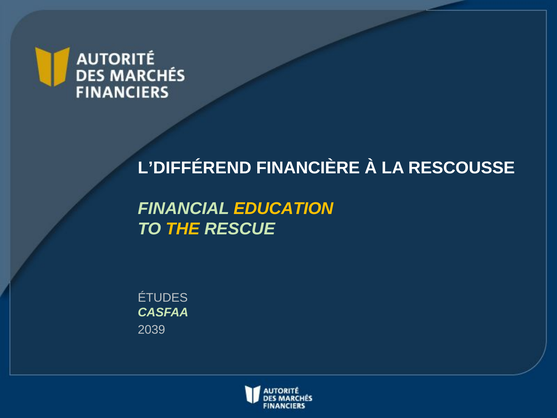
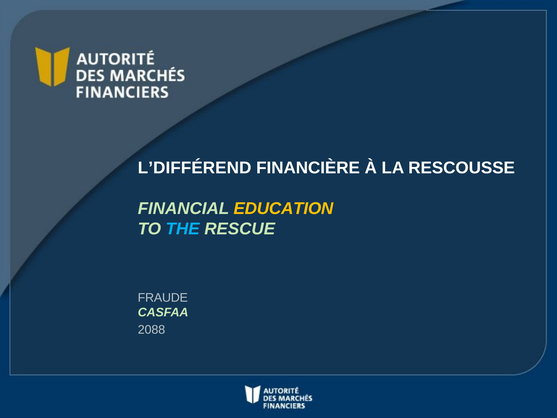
THE colour: yellow -> light blue (183, 229)
ÉTUDES: ÉTUDES -> FRAUDE (163, 297)
2039: 2039 -> 2088 (151, 330)
